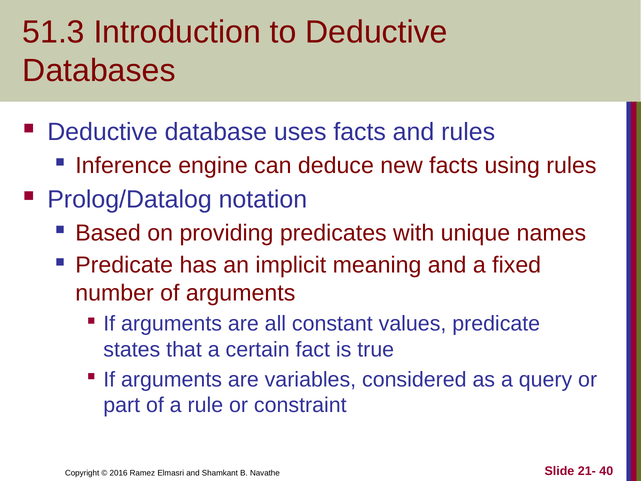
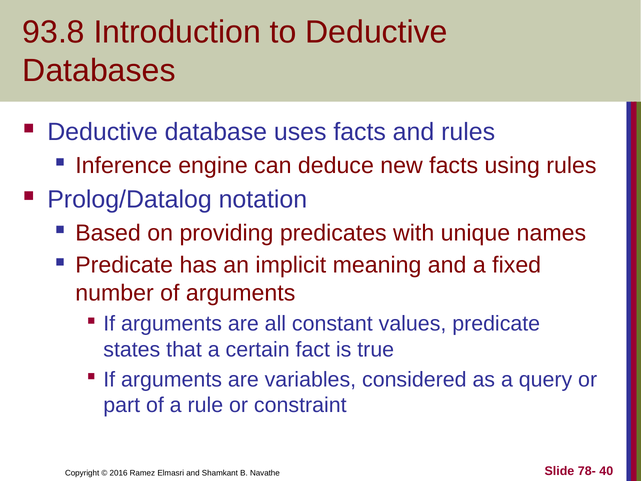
51.3: 51.3 -> 93.8 (54, 32)
21-: 21- -> 78- (587, 471)
